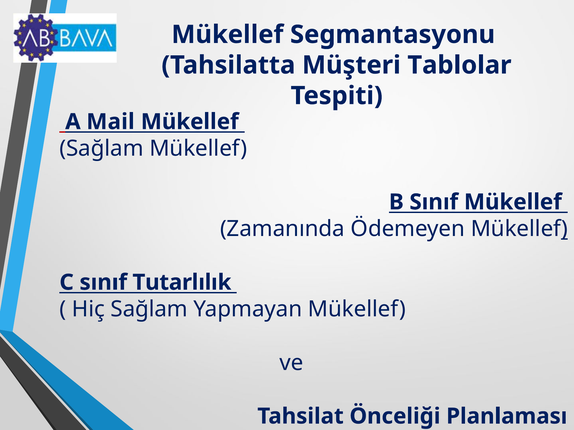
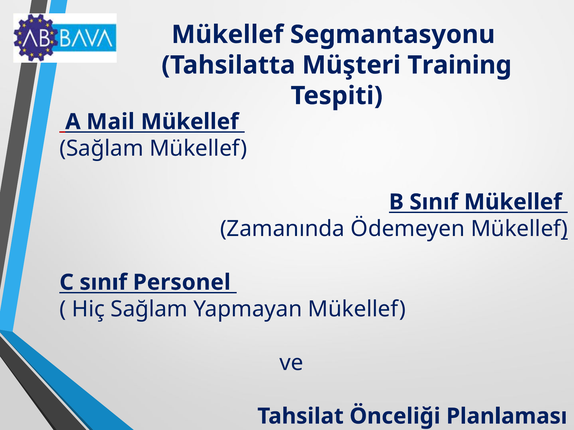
Tablolar: Tablolar -> Training (460, 65)
Tutarlılık: Tutarlılık -> Personel (182, 283)
